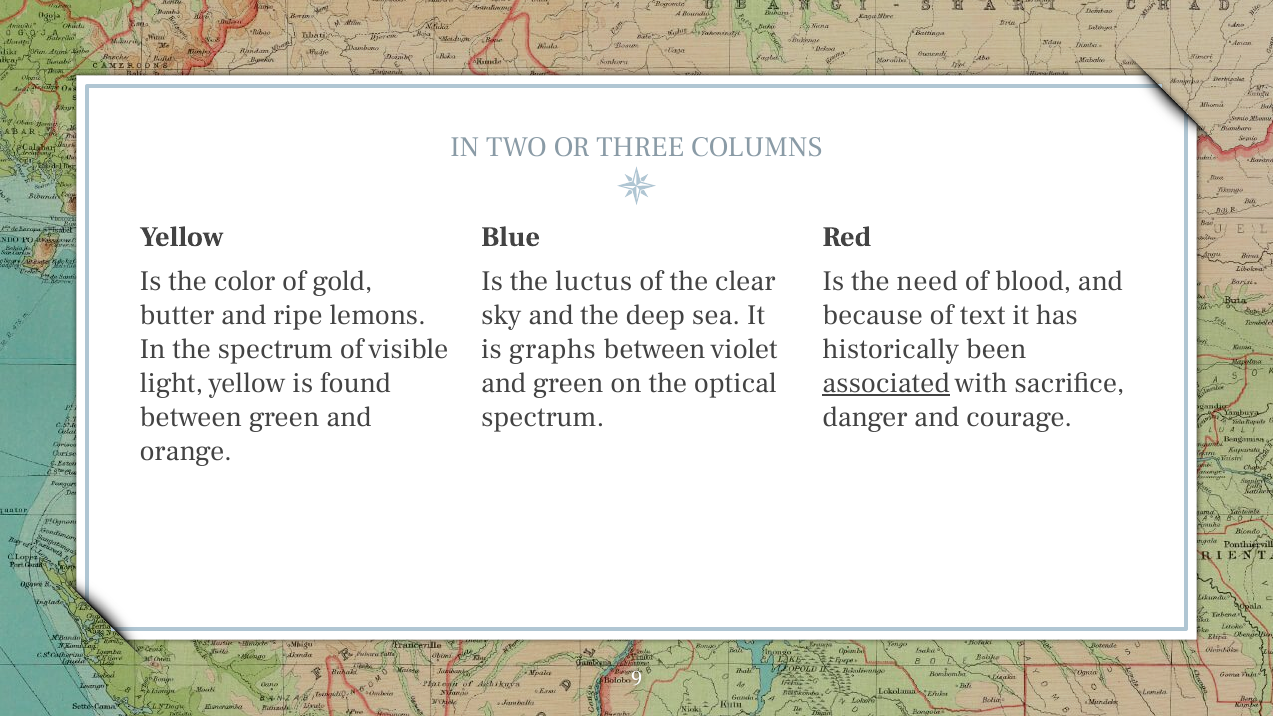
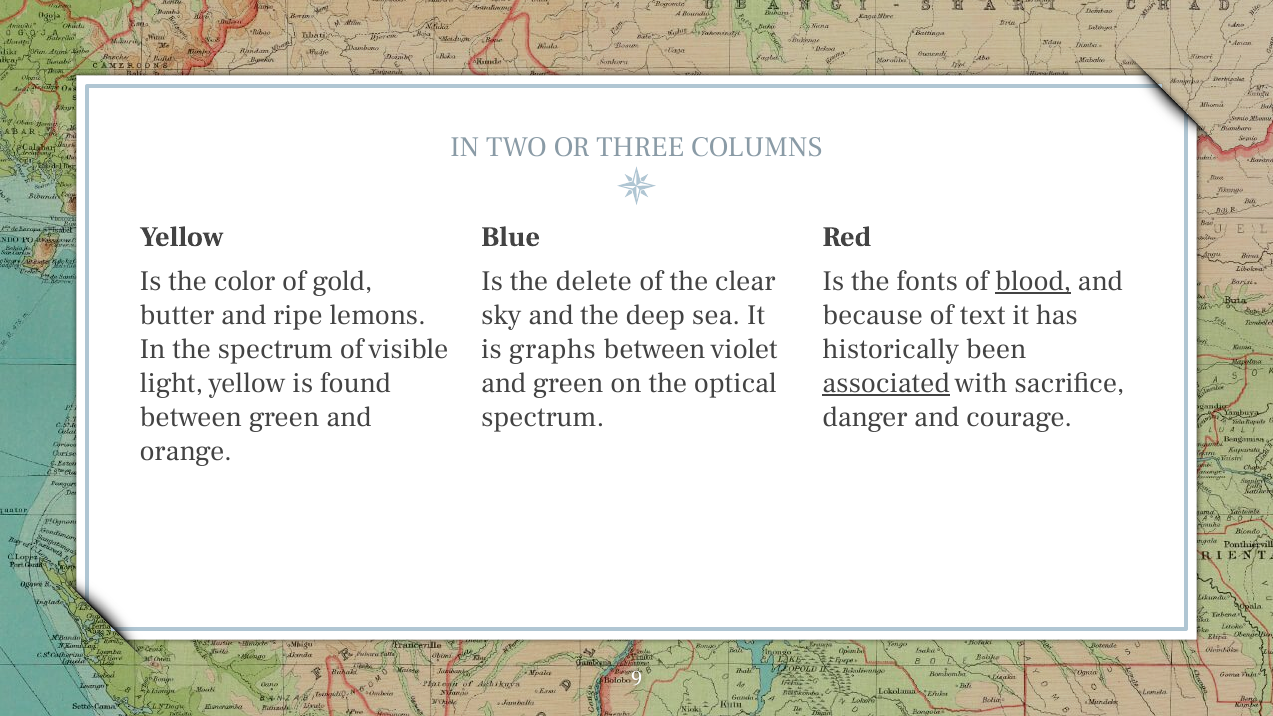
luctus: luctus -> delete (594, 281)
need: need -> fonts (927, 281)
blood underline: none -> present (1033, 281)
